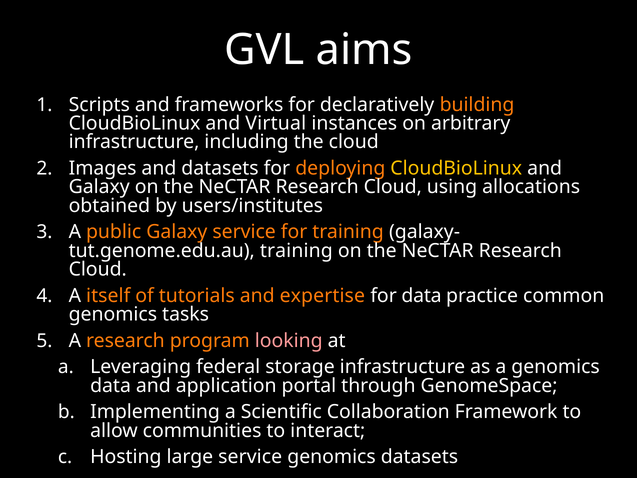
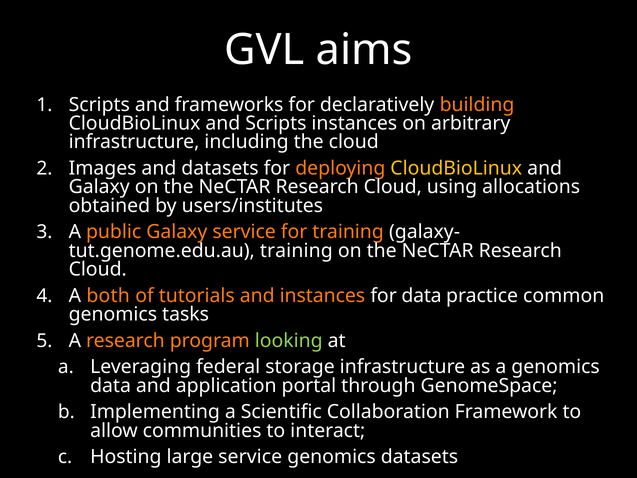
and Virtual: Virtual -> Scripts (276, 123)
itself: itself -> both (108, 296)
and expertise: expertise -> instances (322, 296)
looking colour: pink -> light green (289, 341)
